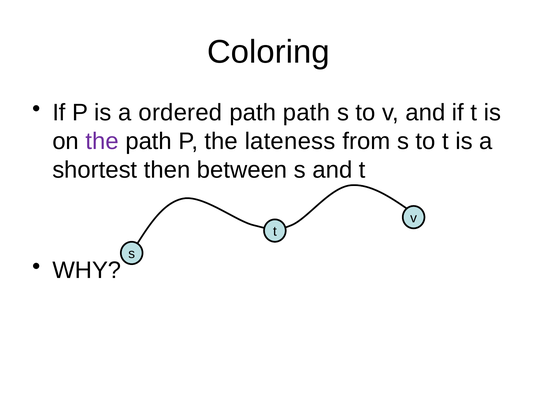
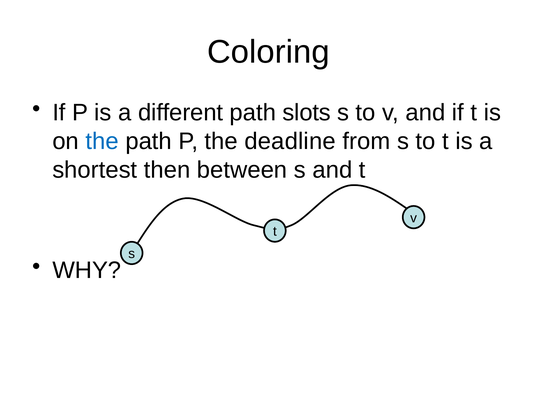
ordered: ordered -> different (181, 113)
path path: path -> slots (307, 113)
the colour: purple -> blue (102, 141)
lateness: lateness -> deadline (290, 141)
